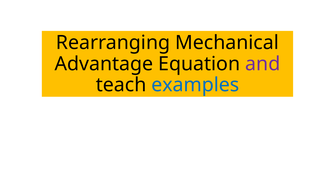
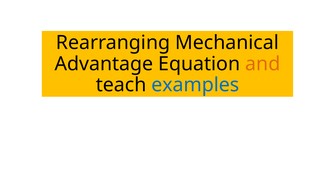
and colour: purple -> orange (263, 64)
